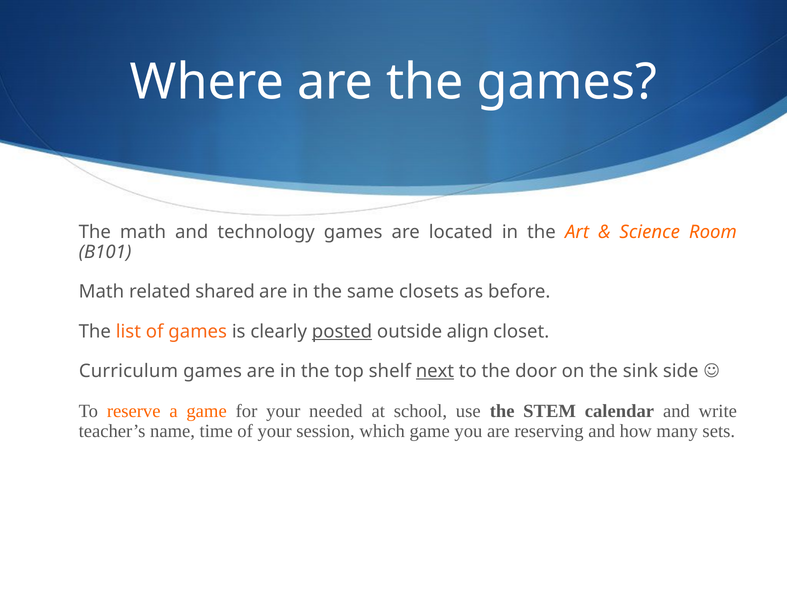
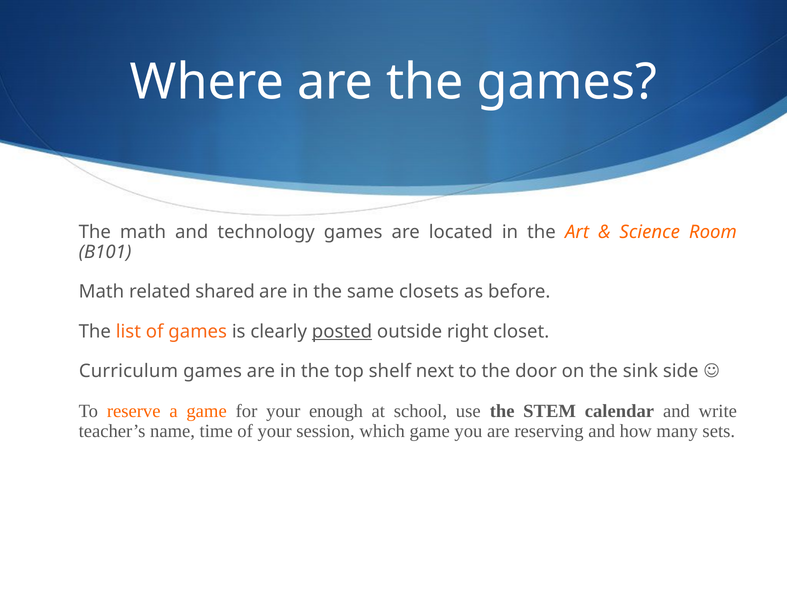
align: align -> right (468, 332)
next underline: present -> none (435, 371)
needed: needed -> enough (336, 411)
